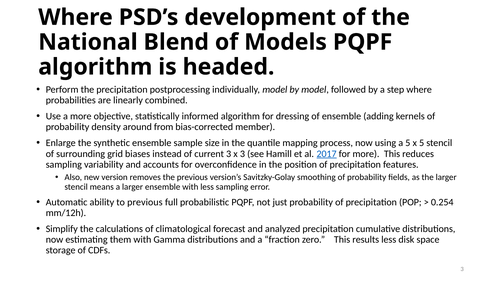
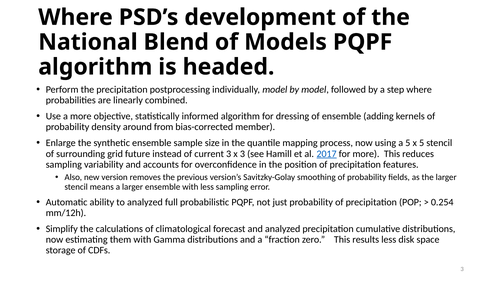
biases: biases -> future (138, 154)
to previous: previous -> analyzed (145, 202)
